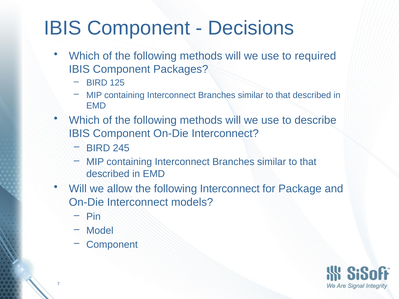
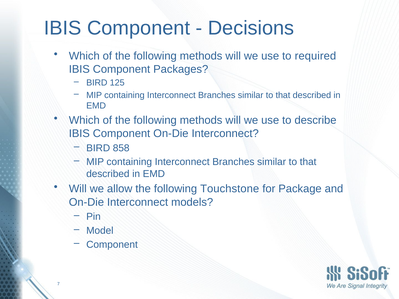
245: 245 -> 858 (121, 148)
following Interconnect: Interconnect -> Touchstone (230, 189)
